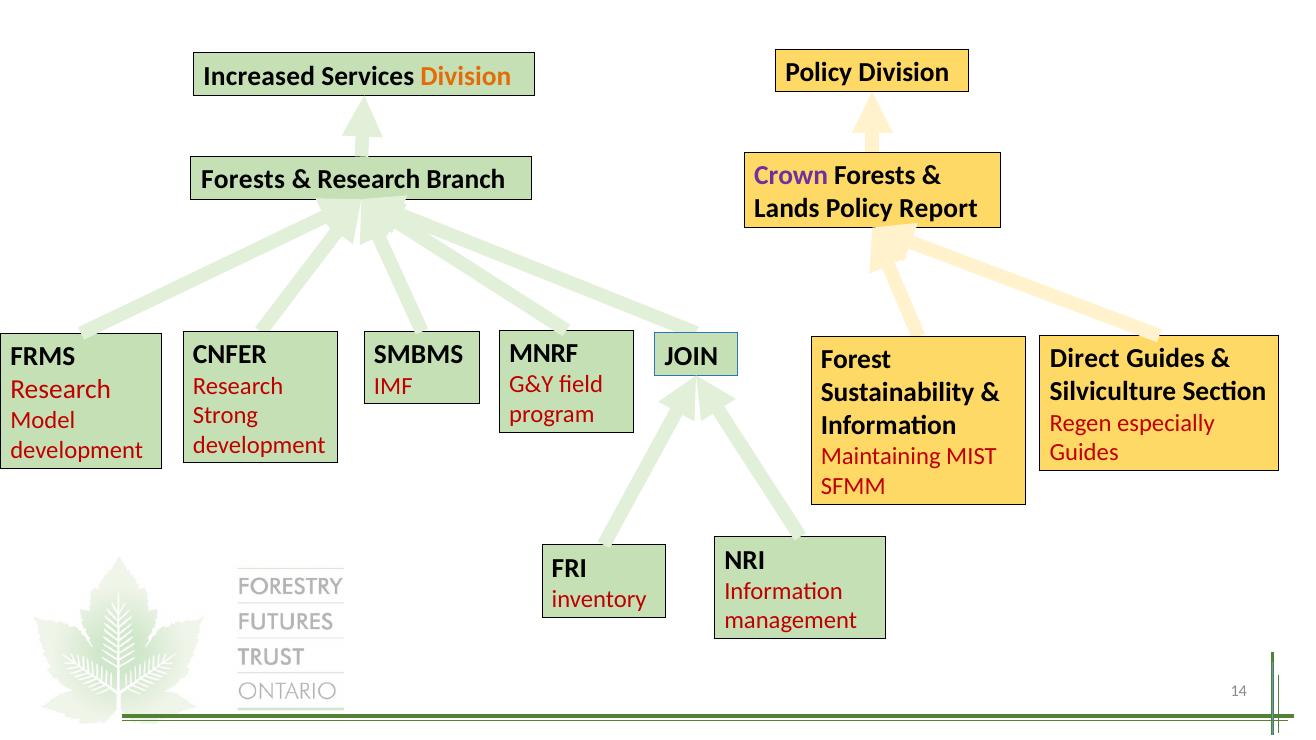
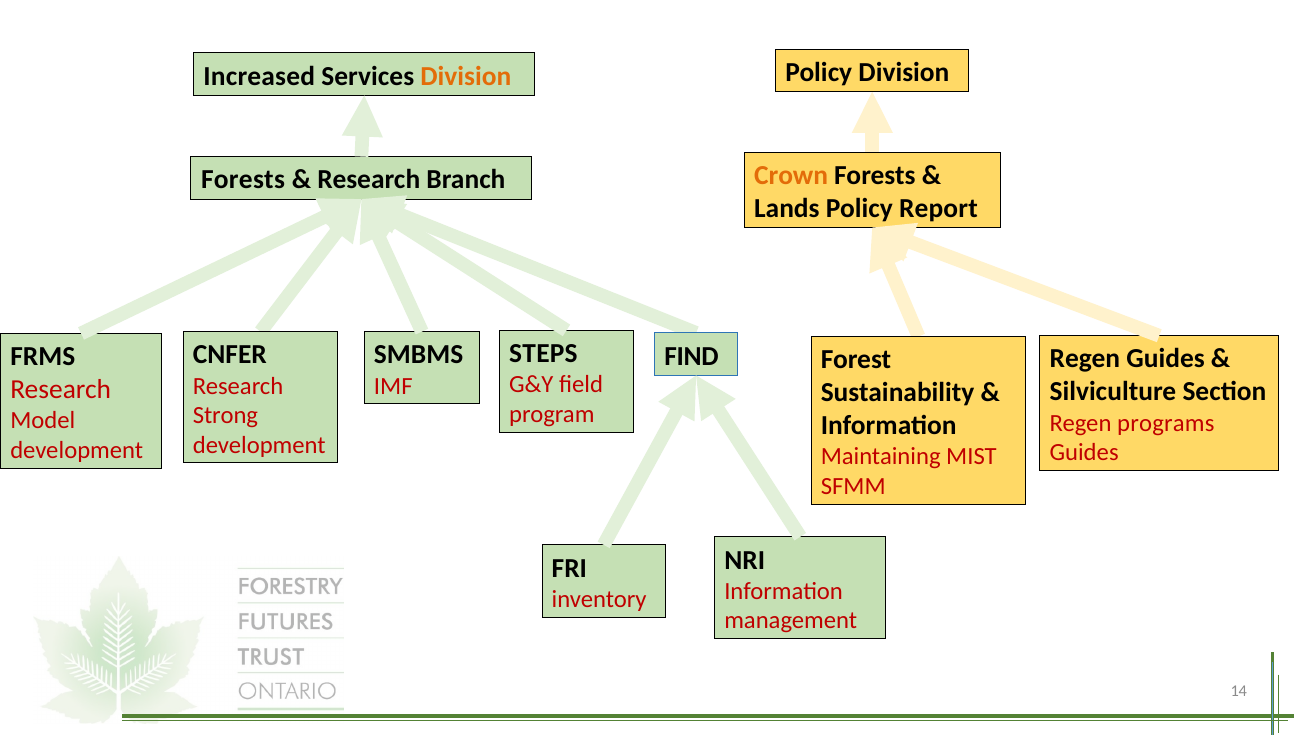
Crown colour: purple -> orange (791, 175)
MNRF: MNRF -> STEPS (543, 354)
JOIN: JOIN -> FIND (692, 356)
Direct: Direct -> Regen (1085, 359)
especially: especially -> programs (1166, 423)
